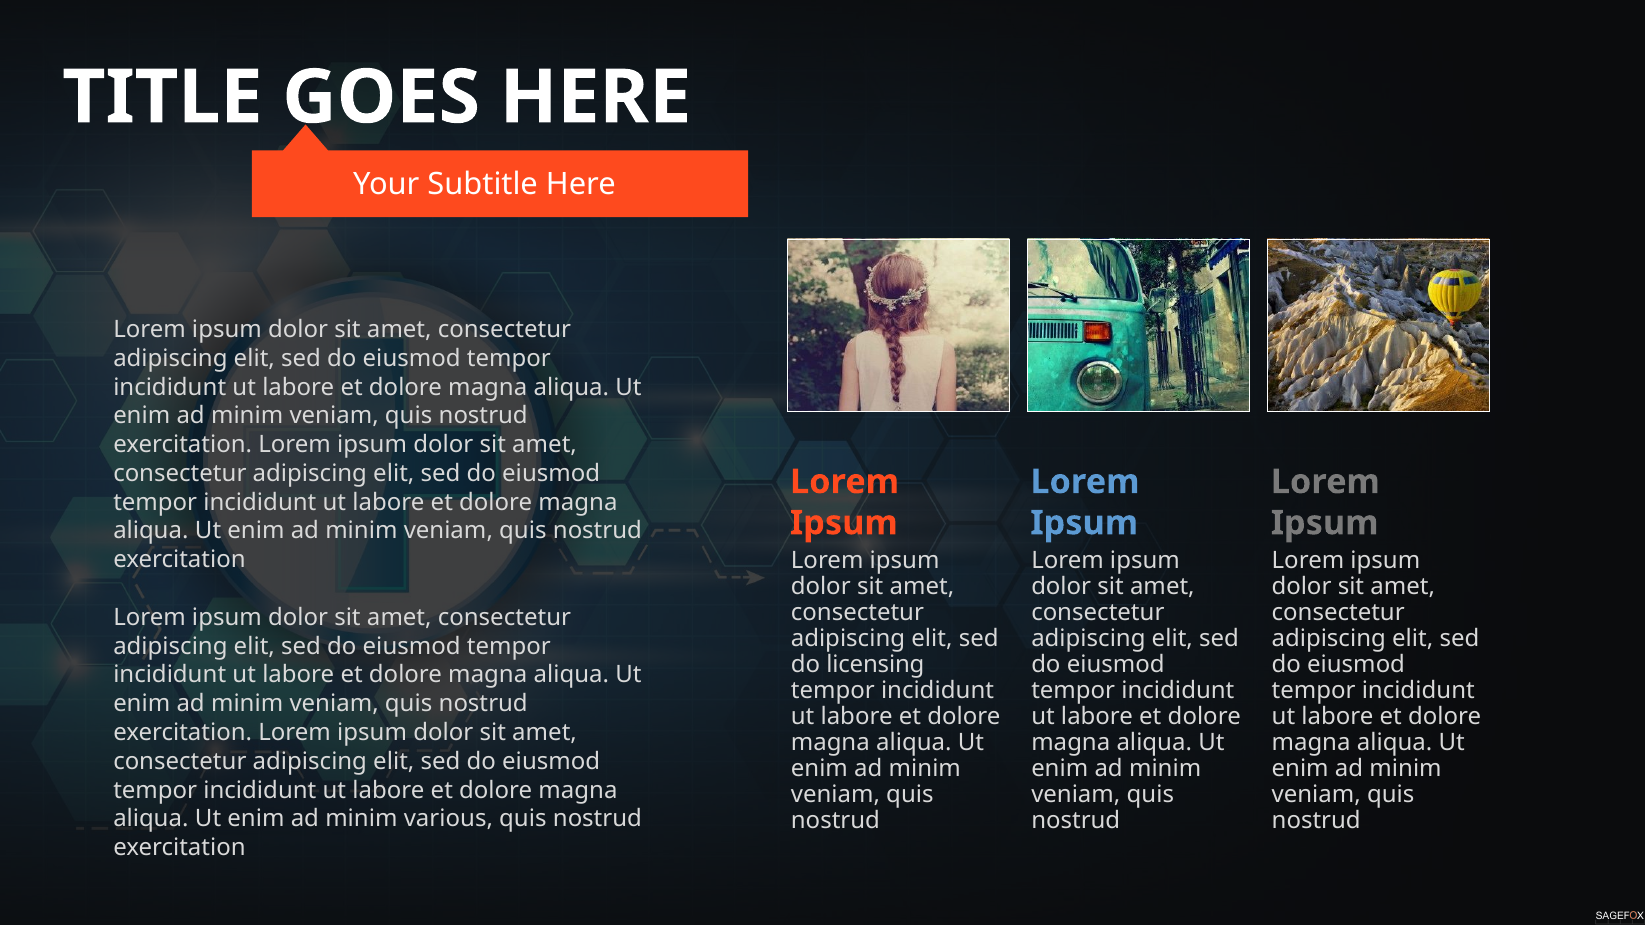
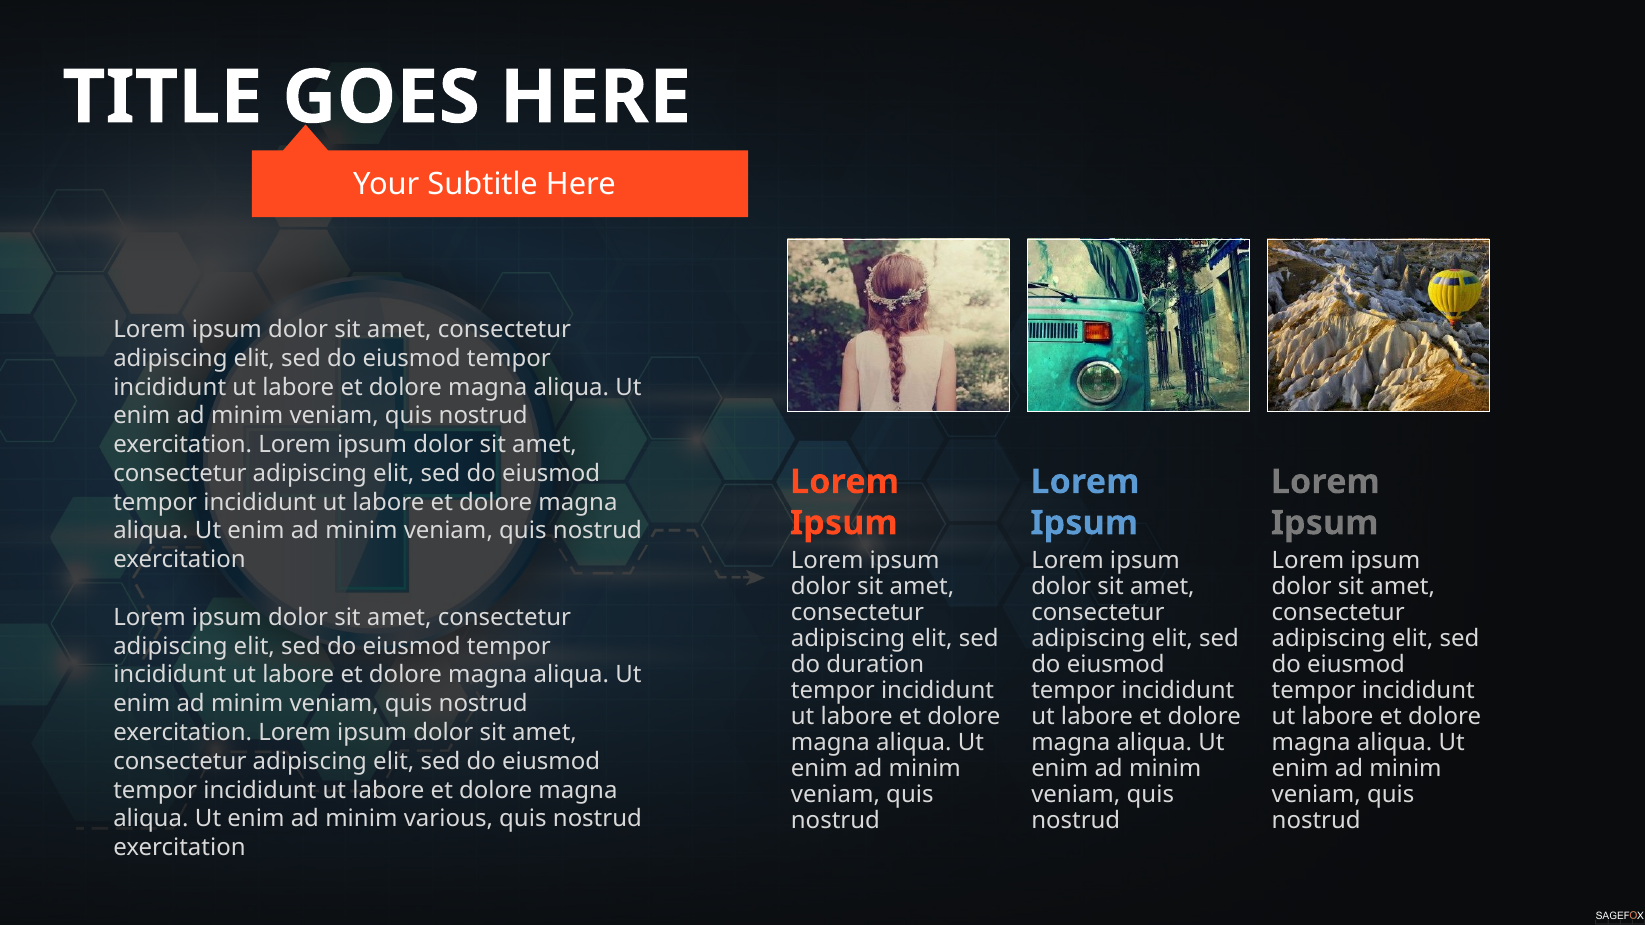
licensing: licensing -> duration (875, 665)
